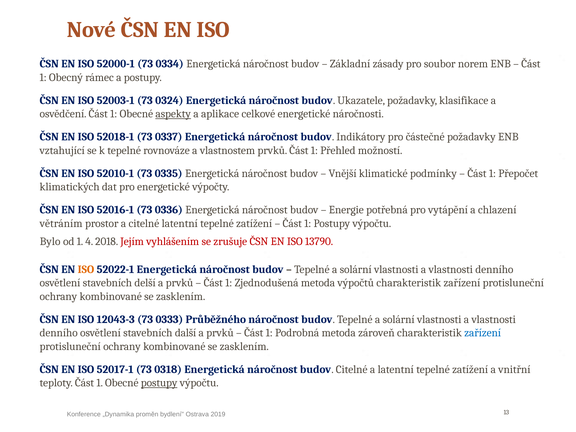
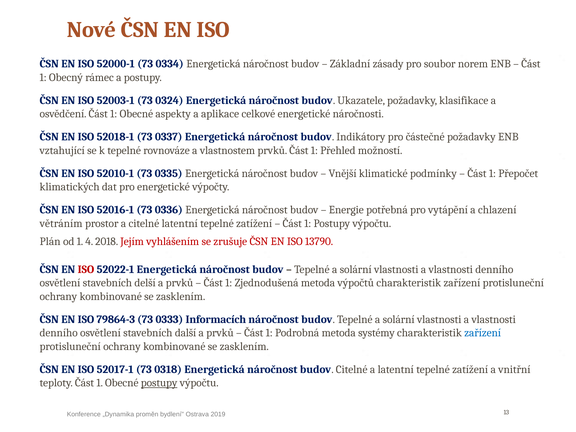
aspekty underline: present -> none (173, 114)
Bylo: Bylo -> Plán (50, 242)
ISO colour: orange -> red (86, 269)
12043-3: 12043-3 -> 79864-3 (116, 319)
Průběžného: Průběžného -> Informacích (216, 319)
zároveň: zároveň -> systémy (376, 333)
